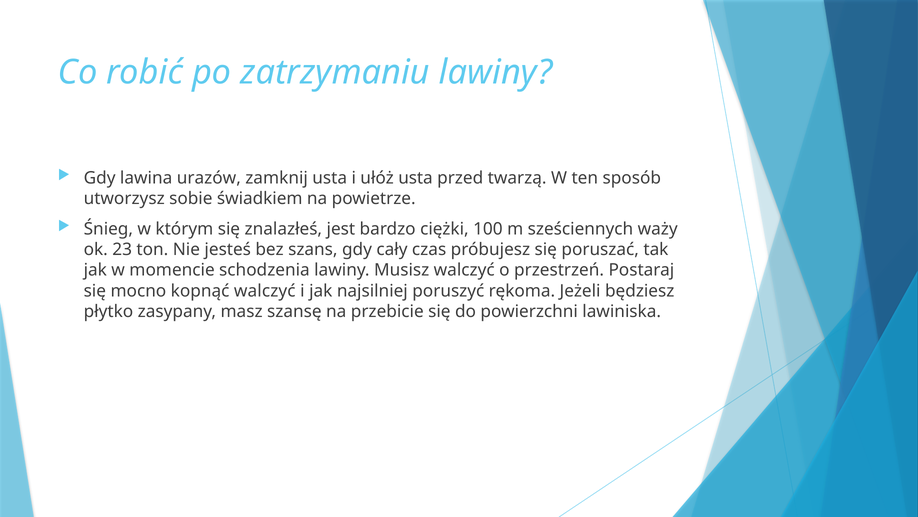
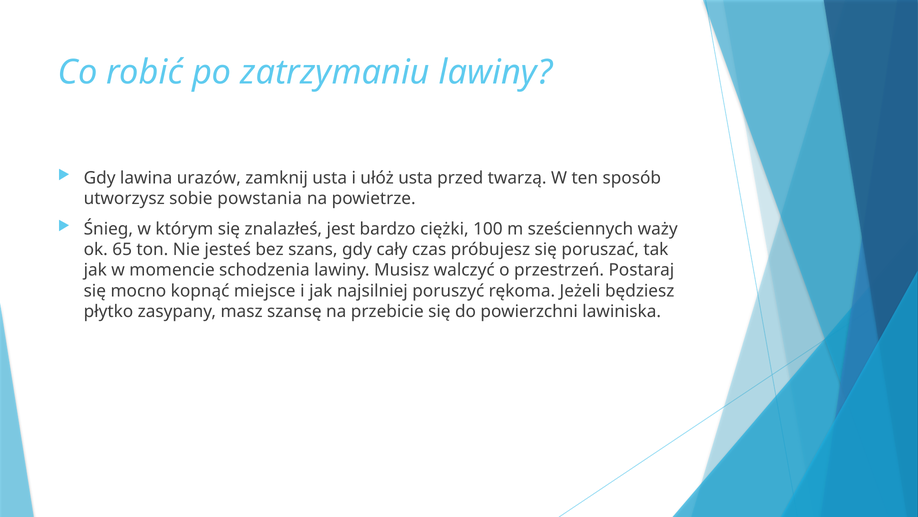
świadkiem: świadkiem -> powstania (260, 198)
23: 23 -> 65 (122, 249)
kopnąć walczyć: walczyć -> miejsce (265, 291)
